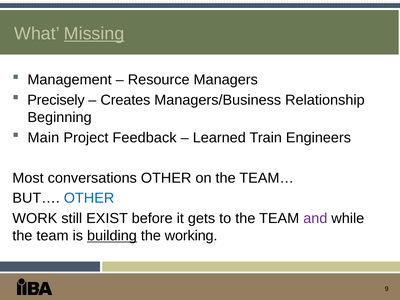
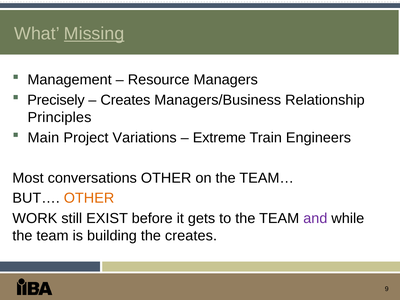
Beginning: Beginning -> Principles (59, 117)
Feedback: Feedback -> Variations (145, 138)
Learned: Learned -> Extreme (219, 138)
OTHER colour: blue -> orange (89, 198)
building underline: present -> none (112, 236)
the working: working -> creates (191, 236)
